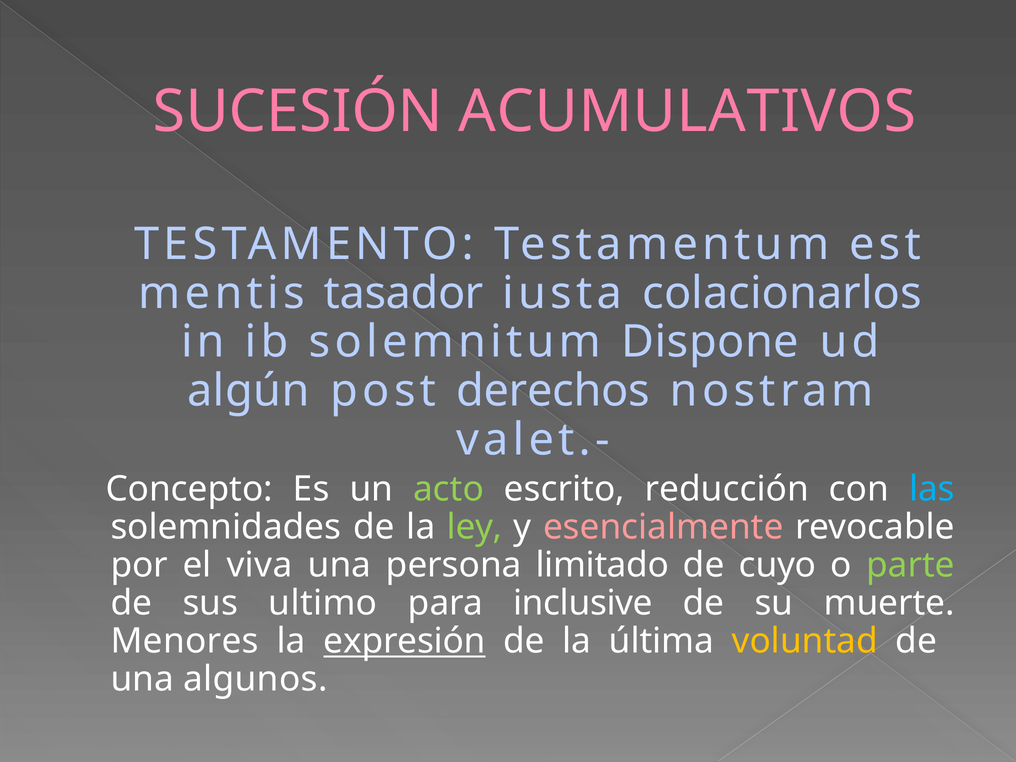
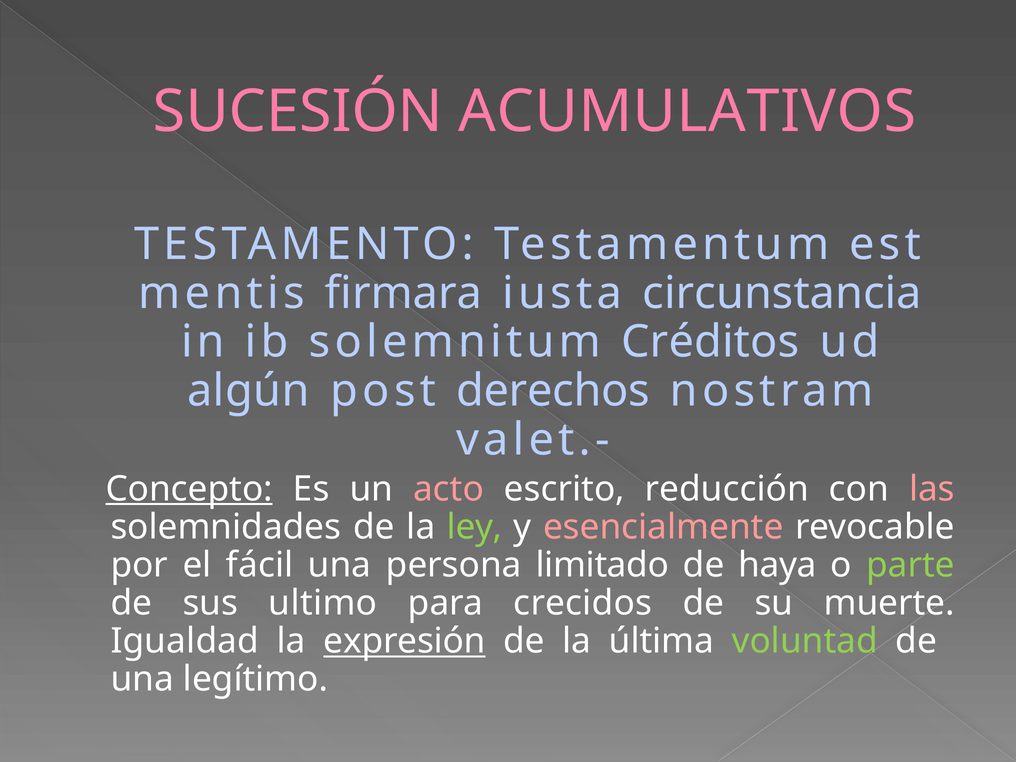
tasador: tasador -> firmara (404, 293)
colacionarlos: colacionarlos -> circunstancia (782, 293)
Dispone: Dispone -> Créditos (710, 342)
Concepto underline: none -> present (189, 489)
acto colour: light green -> pink (449, 489)
las colour: light blue -> pink (932, 489)
viva: viva -> fácil (260, 565)
cuyo: cuyo -> haya (778, 565)
inclusive: inclusive -> crecidos (583, 603)
Menores: Menores -> Igualdad (185, 641)
voluntad colour: yellow -> light green (805, 641)
algunos: algunos -> legítimo (256, 679)
